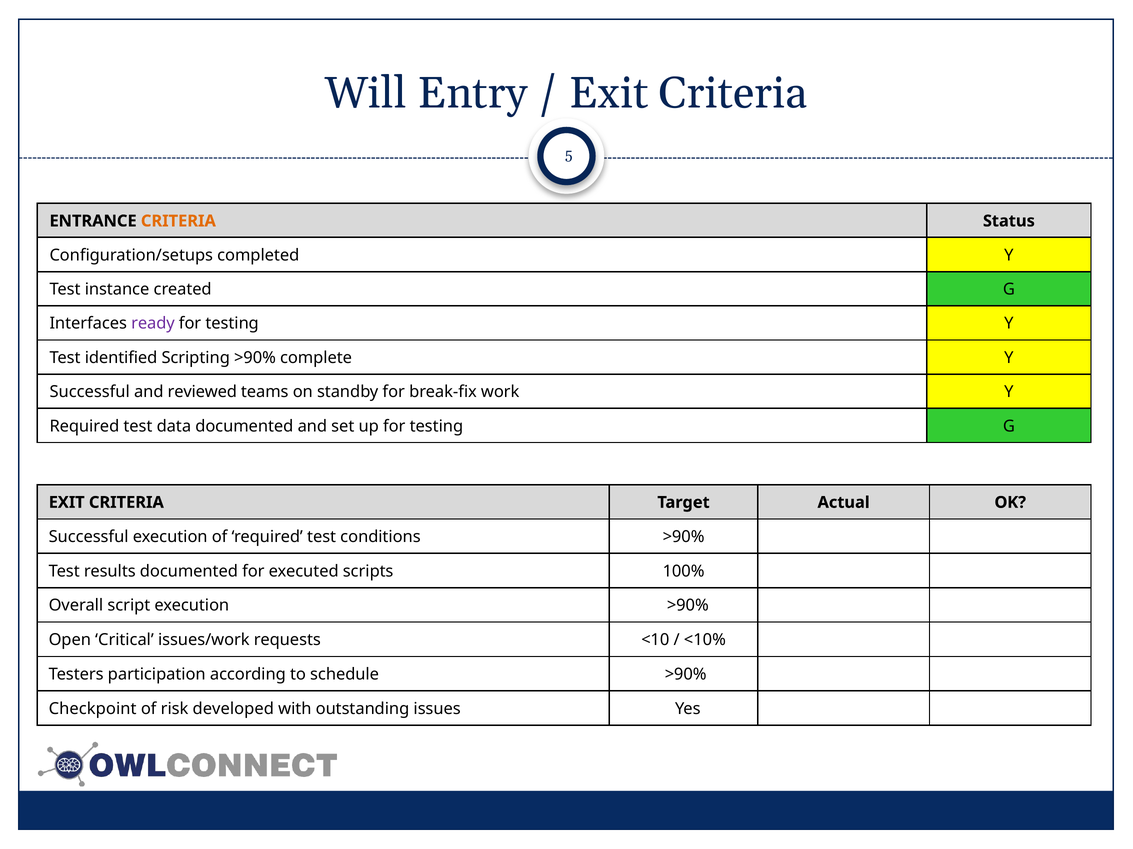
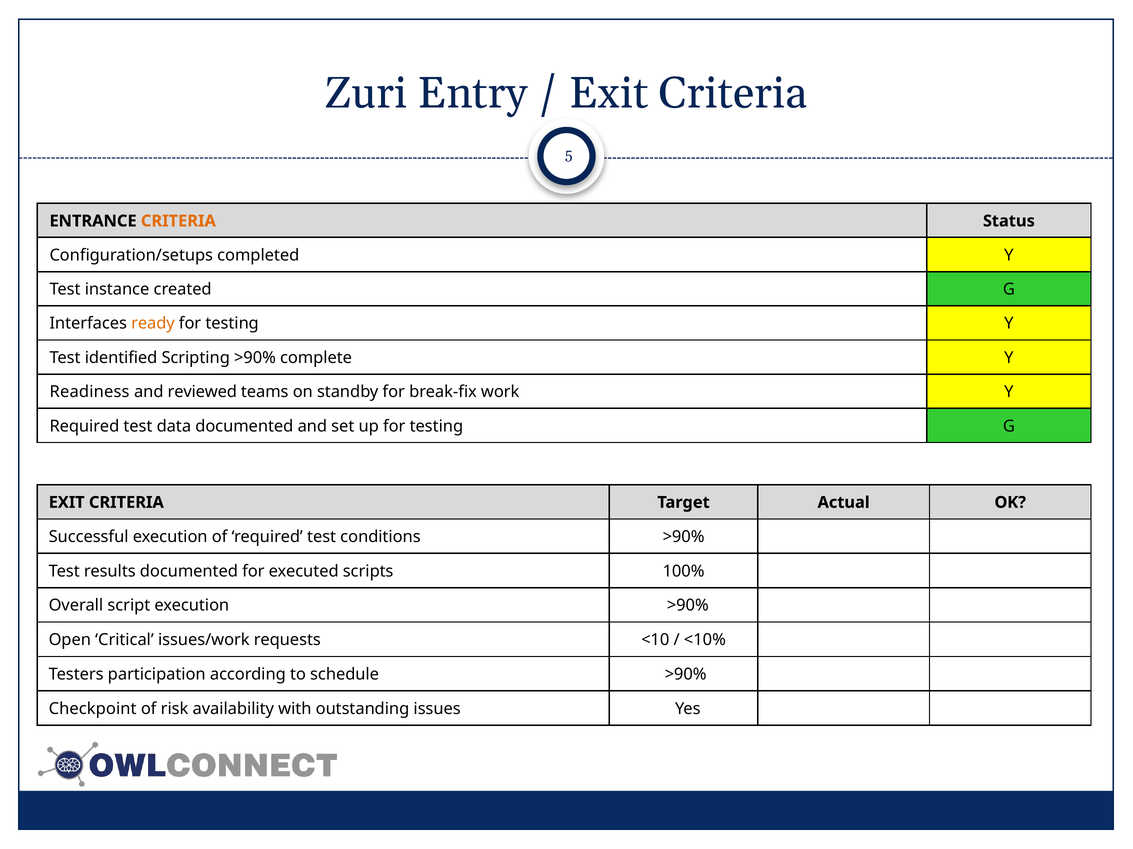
Will: Will -> Zuri (366, 93)
ready colour: purple -> orange (153, 324)
Successful: Successful -> Readiness (90, 392)
developed: developed -> availability (233, 709)
